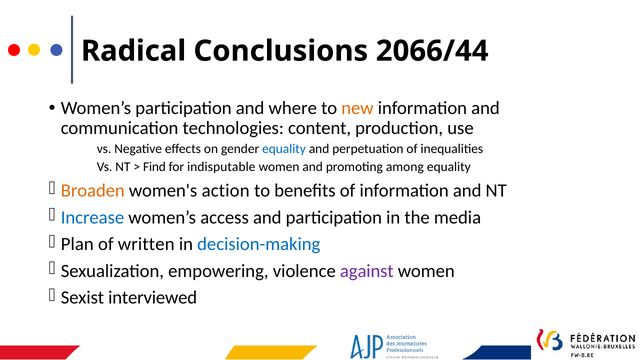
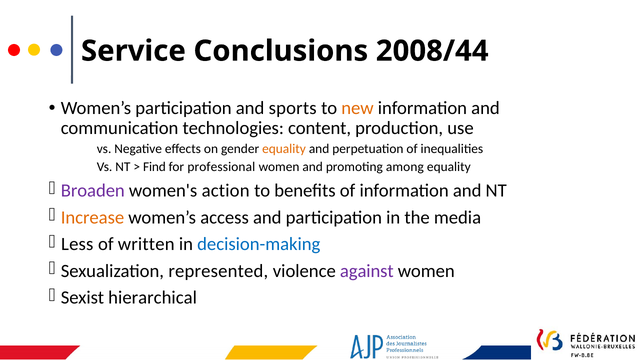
Radical: Radical -> Service (133, 51)
2066/44: 2066/44 -> 2008/44 (432, 51)
where: where -> sports (293, 108)
equality colour: blue -> orange (284, 149)
indisputable: indisputable -> professional (221, 167)
Broaden colour: orange -> purple (93, 191)
Increase colour: blue -> orange (92, 217)
Plan: Plan -> Less (77, 244)
empowering: empowering -> represented (218, 271)
interviewed: interviewed -> hierarchical (153, 298)
